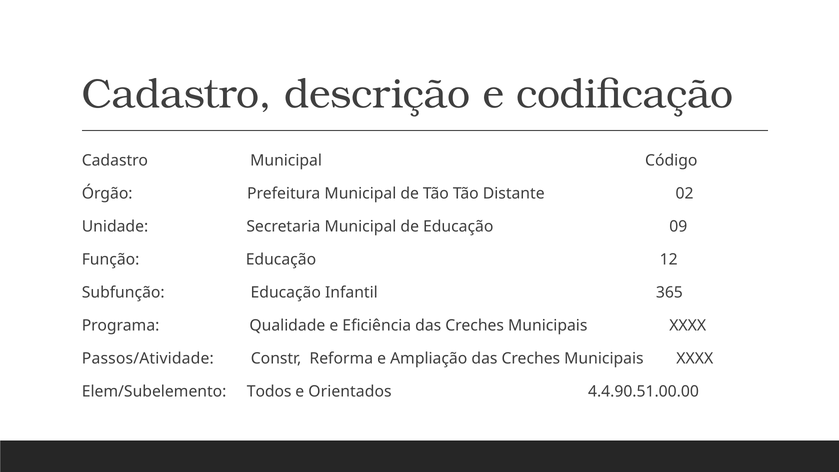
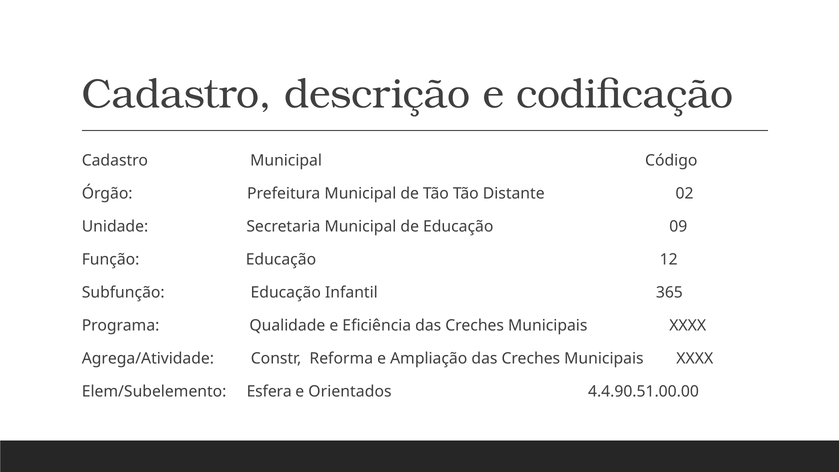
Passos/Atividade: Passos/Atividade -> Agrega/Atividade (148, 359)
Todos: Todos -> Esfera (269, 392)
